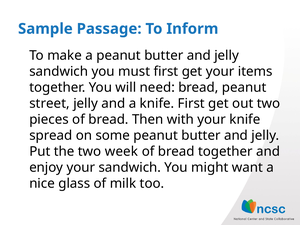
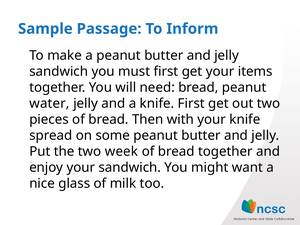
street: street -> water (49, 103)
